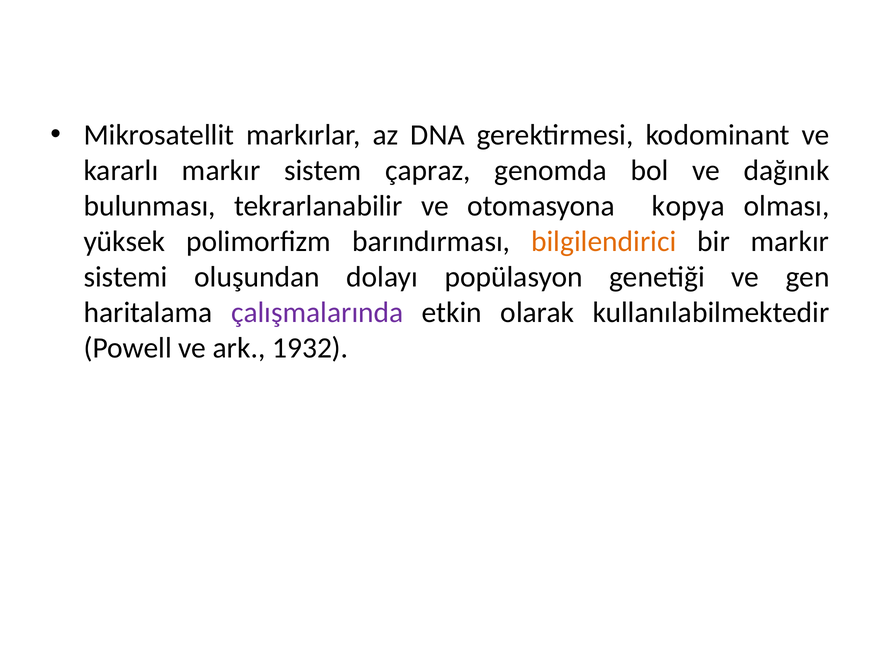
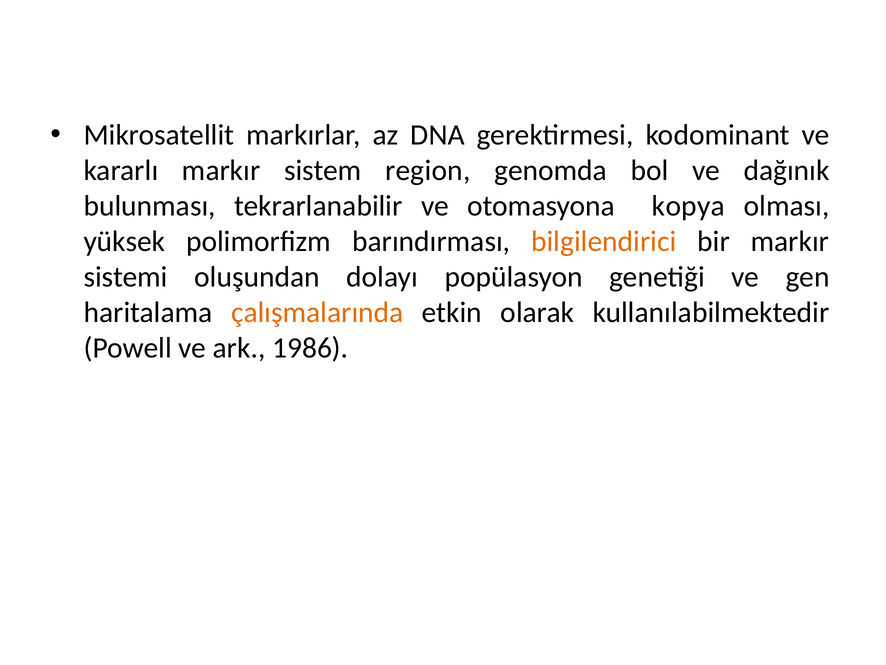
çapraz: çapraz -> region (428, 170)
çalışmalarında colour: purple -> orange (317, 312)
1932: 1932 -> 1986 (310, 348)
